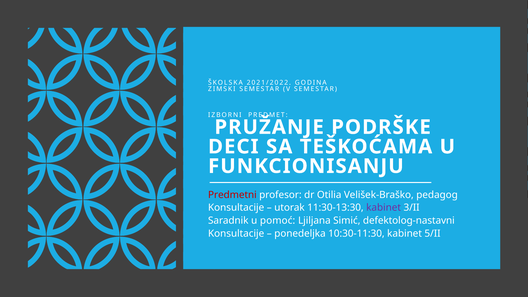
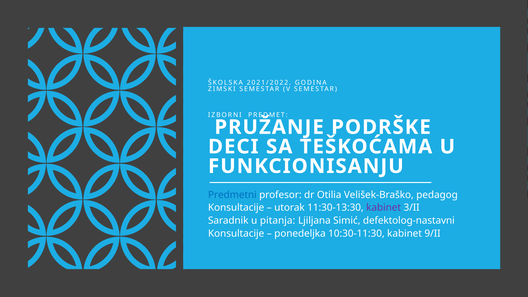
Predmetni colour: red -> blue (232, 195)
pomoć: pomoć -> pitanja (278, 221)
5/II: 5/II -> 9/II (433, 234)
